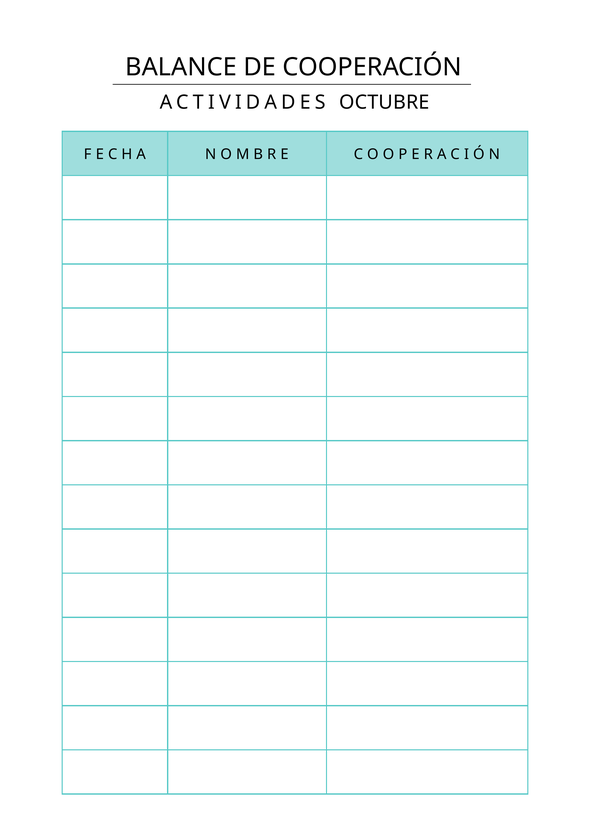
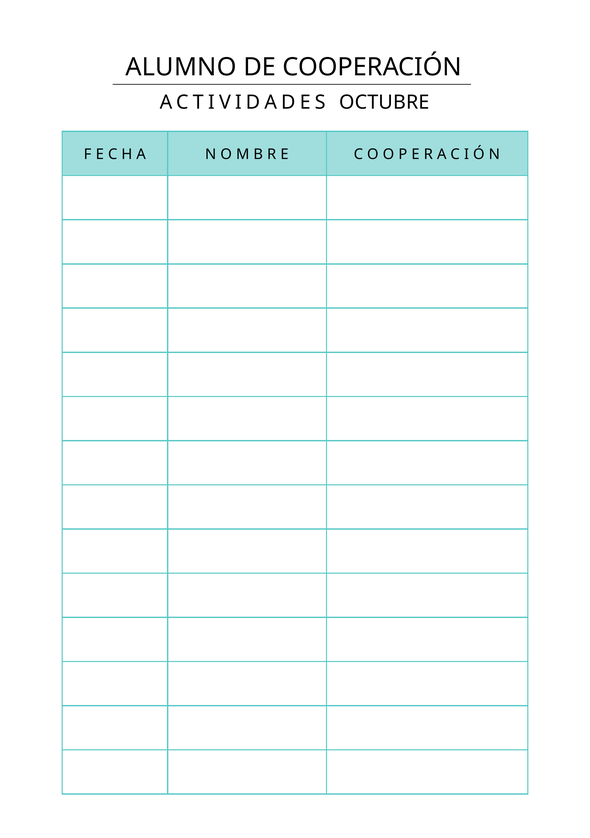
BALANCE: BALANCE -> ALUMNO (181, 67)
